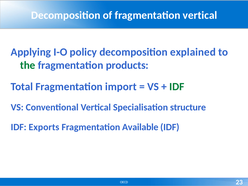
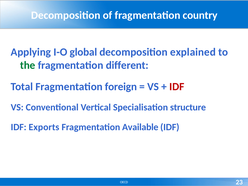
fragmentation vertical: vertical -> country (200, 15)
policy: policy -> global (83, 52)
products: products -> different (127, 65)
import: import -> foreign (121, 87)
IDF colour: green -> red (177, 87)
